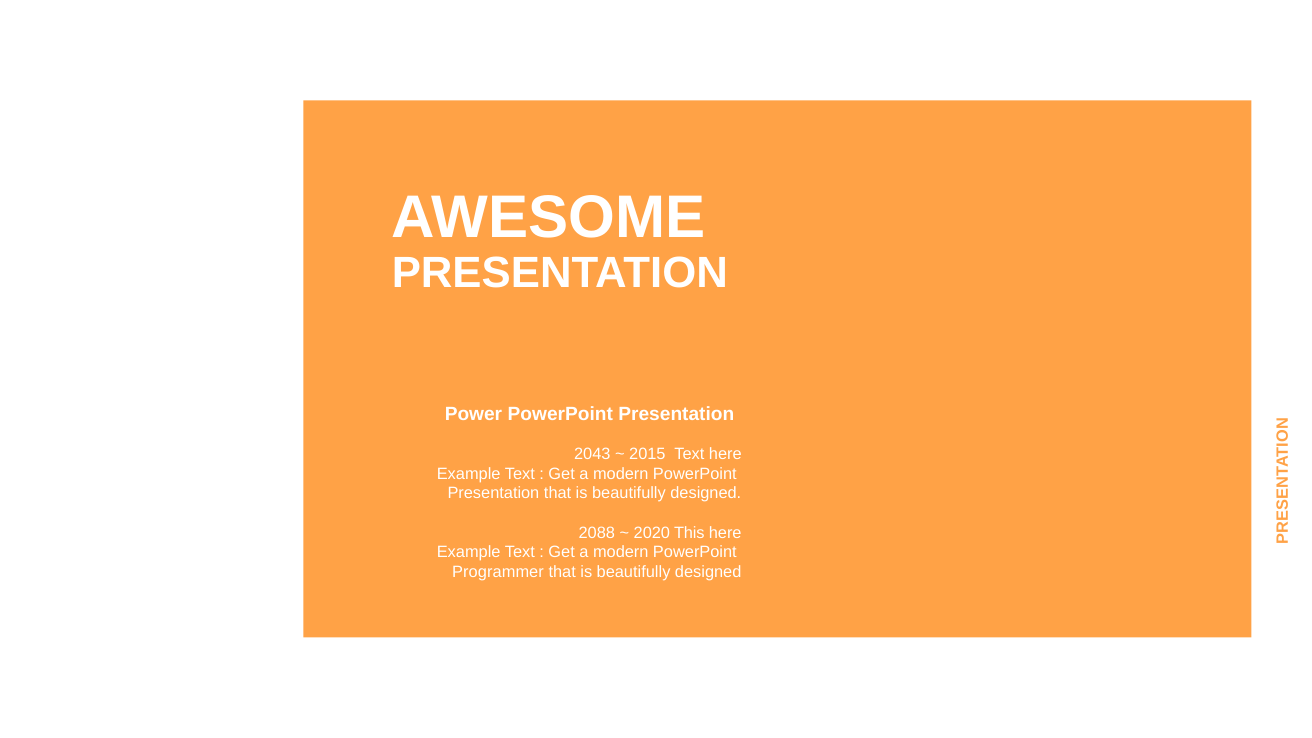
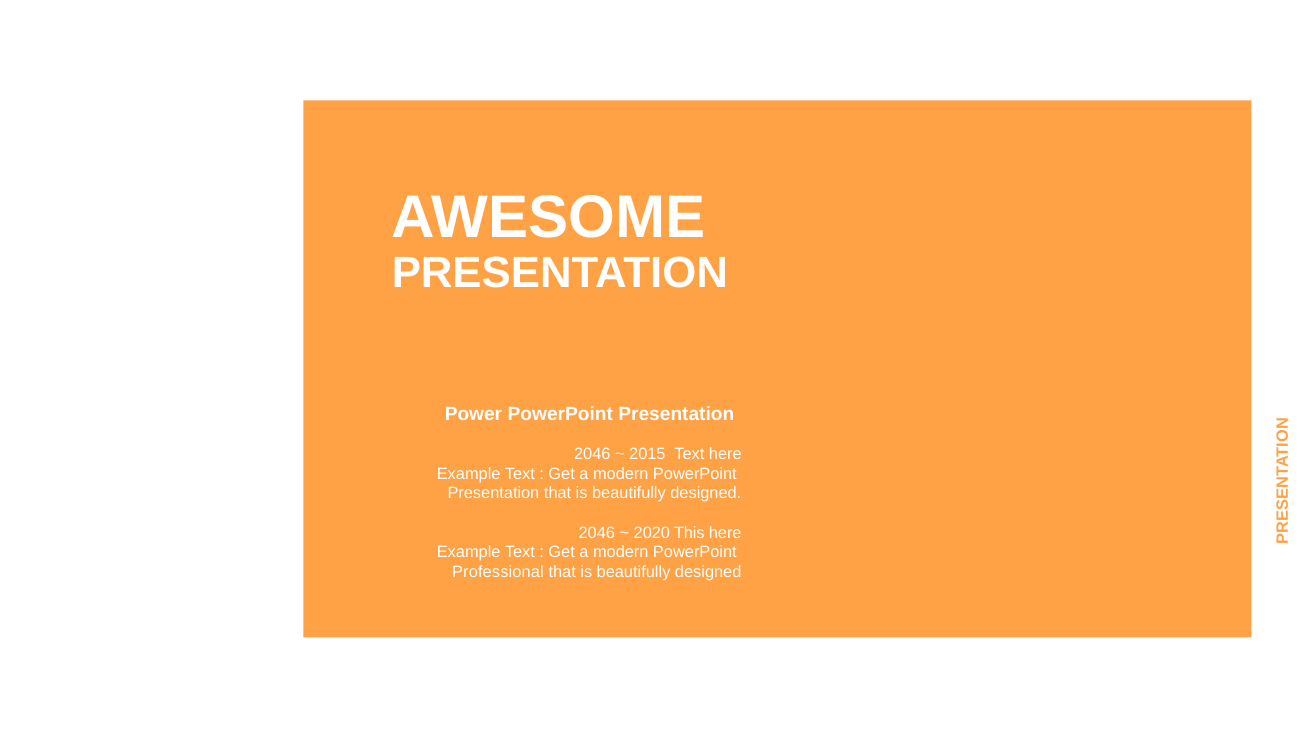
2043: 2043 -> 2046 (592, 454)
2088: 2088 -> 2046 (597, 533)
Programmer: Programmer -> Professional (498, 572)
